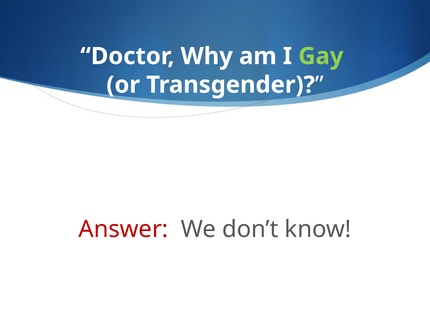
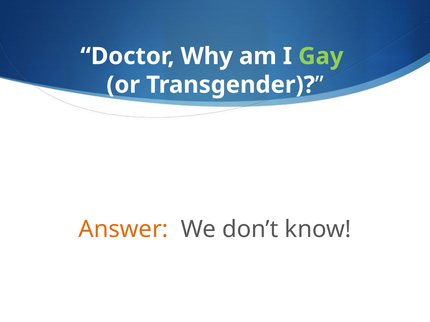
Answer colour: red -> orange (123, 230)
